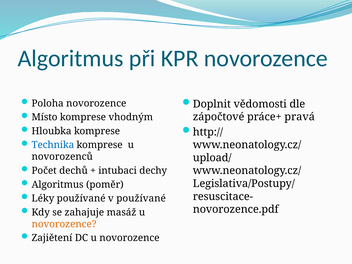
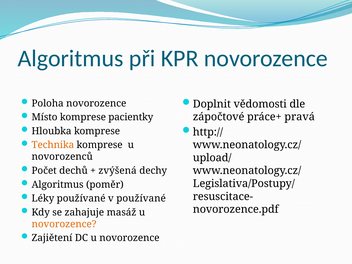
vhodným: vhodným -> pacientky (131, 117)
Technika colour: blue -> orange (53, 145)
intubaci: intubaci -> zvýšená (118, 171)
